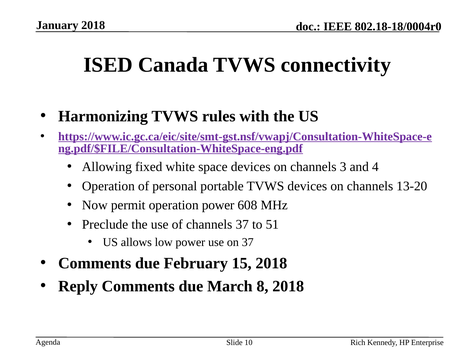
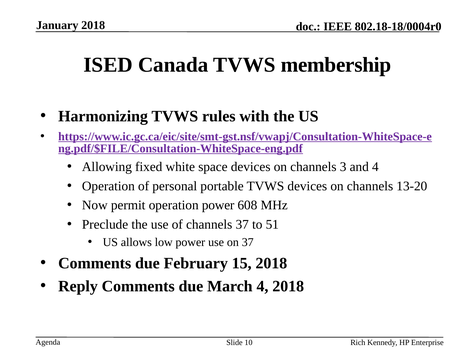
connectivity: connectivity -> membership (336, 65)
March 8: 8 -> 4 (262, 286)
